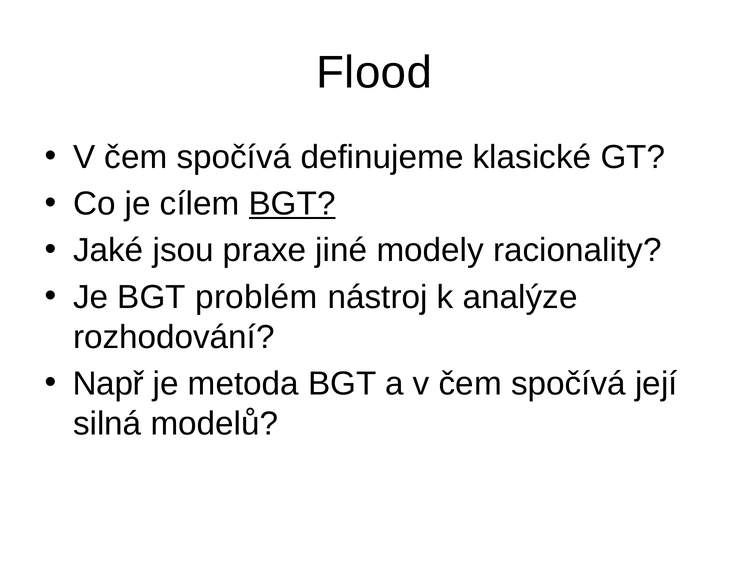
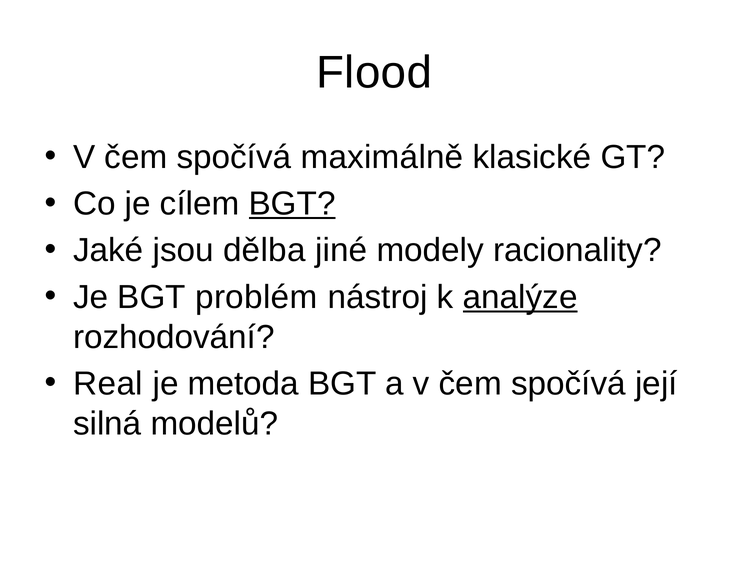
definujeme: definujeme -> maximálně (382, 157)
praxe: praxe -> dělba (264, 250)
analýze underline: none -> present (520, 297)
Např: Např -> Real (108, 384)
